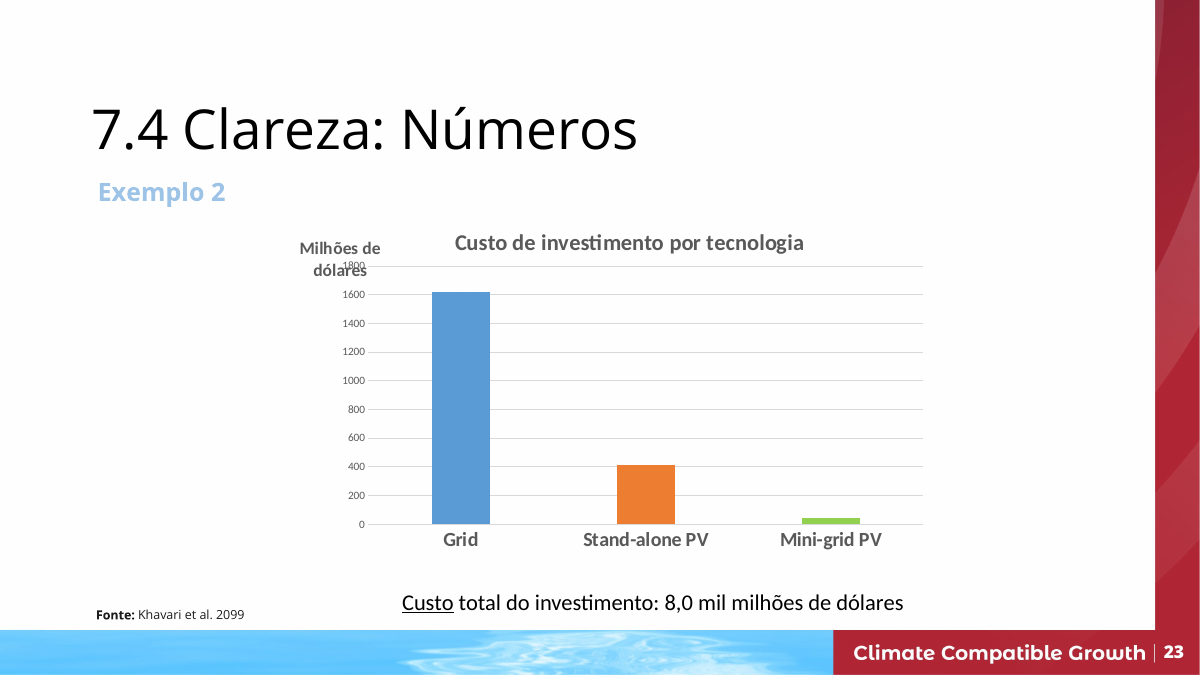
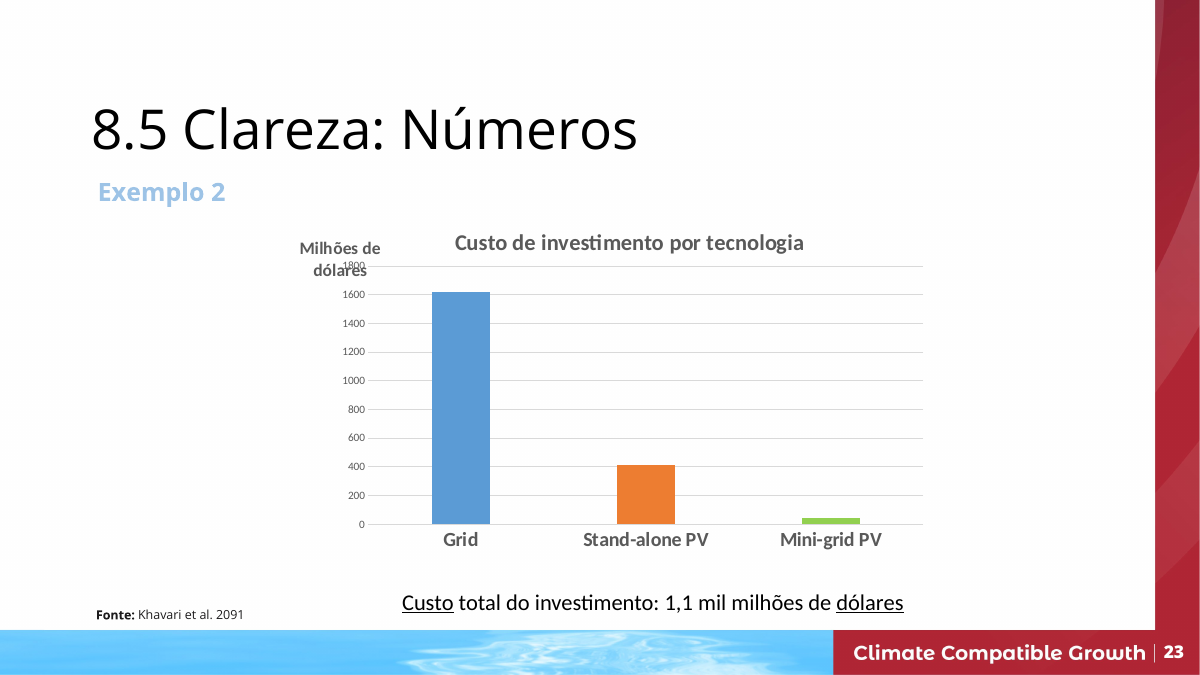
7.4: 7.4 -> 8.5 (130, 132)
8,0: 8,0 -> 1,1 (679, 603)
dólares underline: none -> present (870, 603)
2099: 2099 -> 2091 (230, 615)
